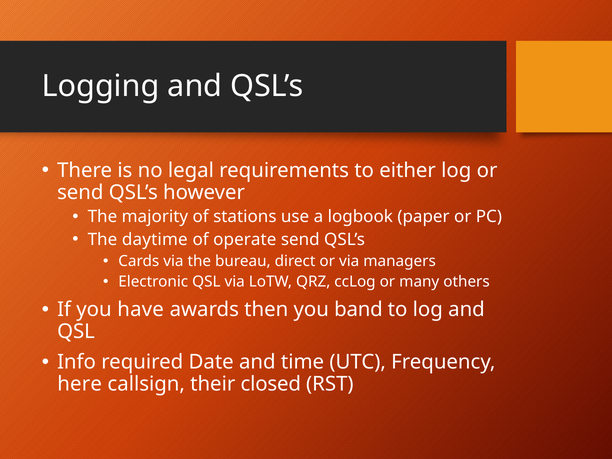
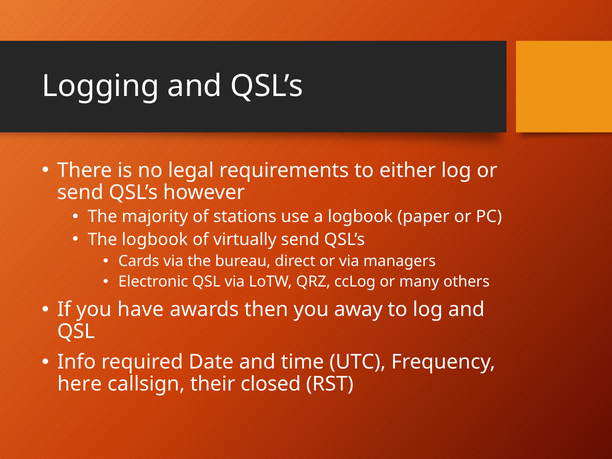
The daytime: daytime -> logbook (155, 239)
operate: operate -> virtually (245, 239)
band: band -> away (358, 310)
